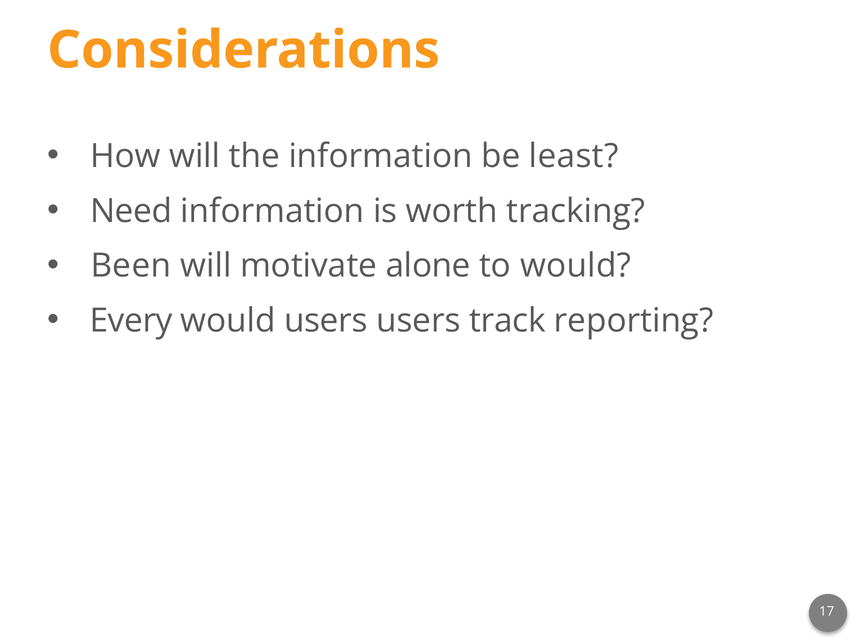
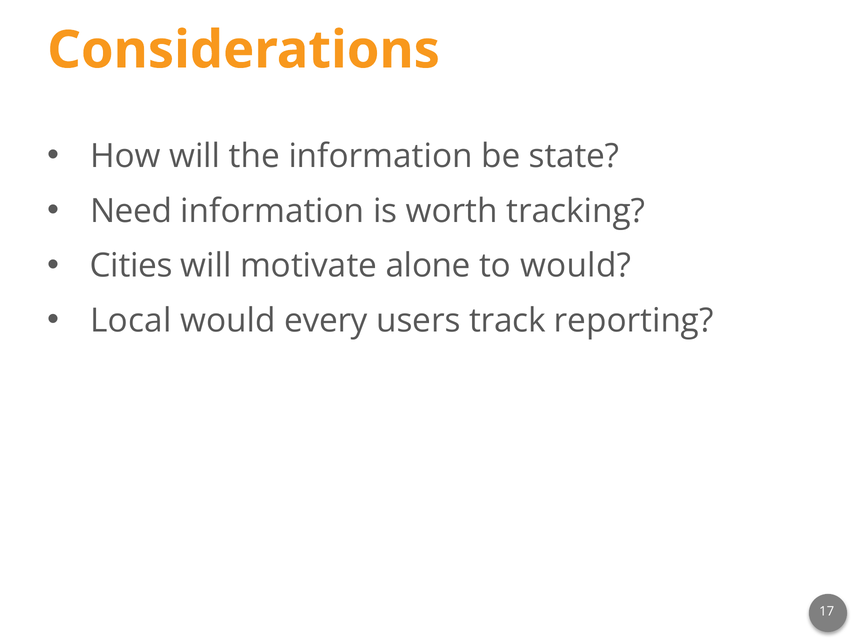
least: least -> state (574, 156)
Been: Been -> Cities (131, 266)
Every: Every -> Local (131, 321)
would users: users -> every (326, 321)
